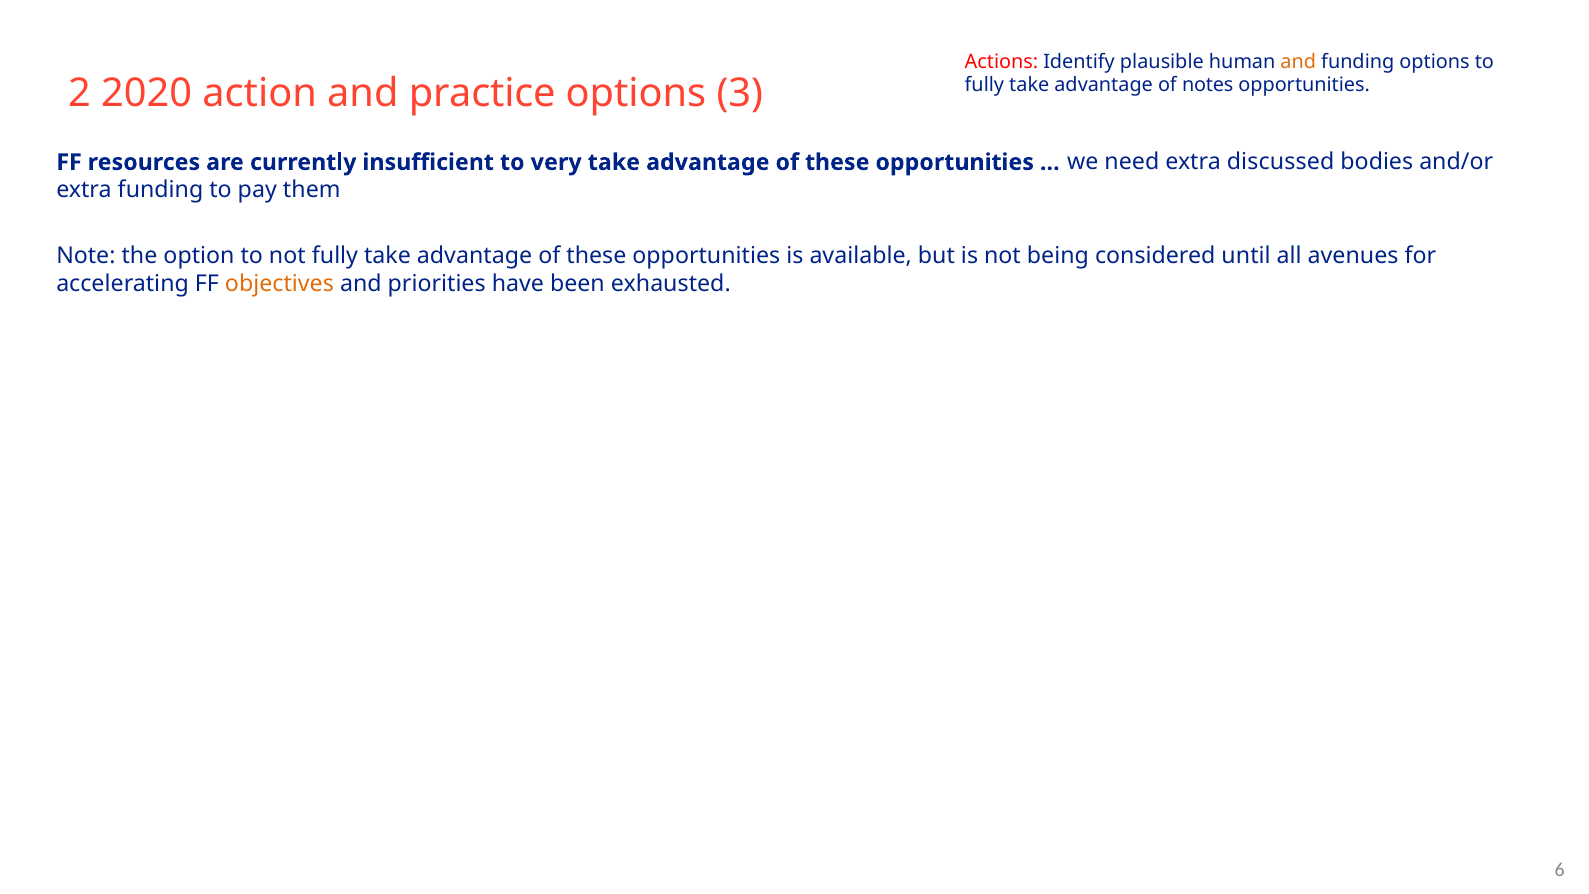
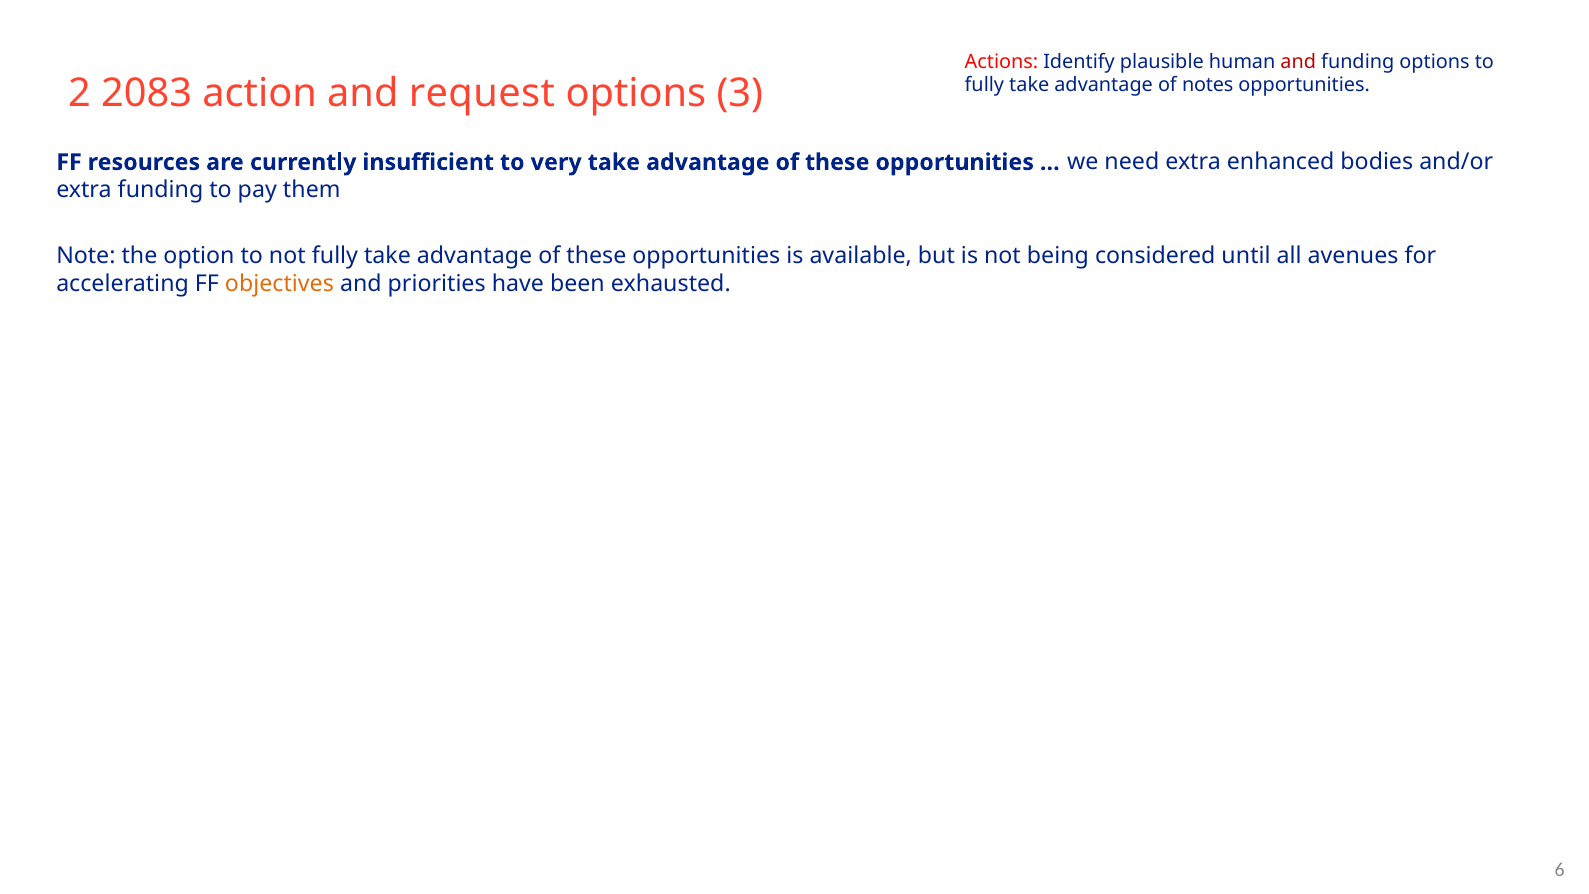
and colour: orange -> red (1298, 61)
2020: 2020 -> 2083 (147, 94)
practice: practice -> request (482, 94)
discussed: discussed -> enhanced (1281, 162)
